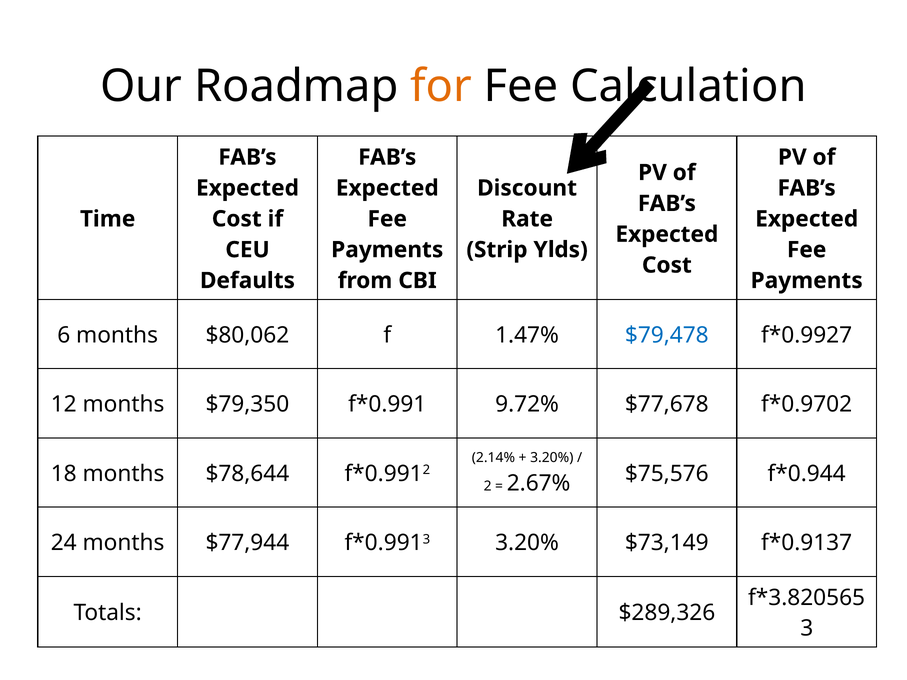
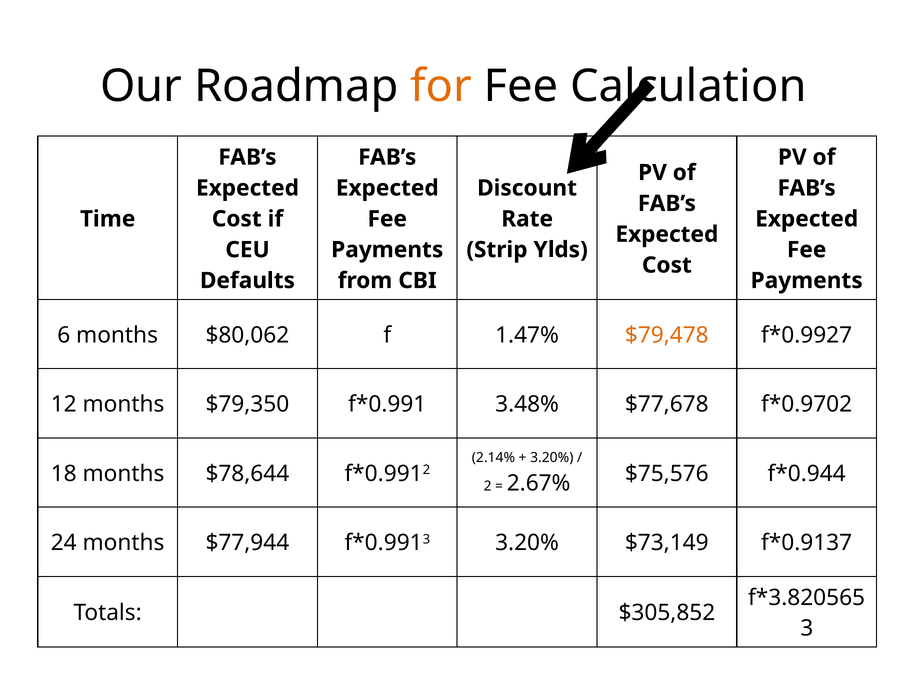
$79,478 colour: blue -> orange (667, 335)
9.72%: 9.72% -> 3.48% (527, 405)
$289,326: $289,326 -> $305,852 (667, 613)
